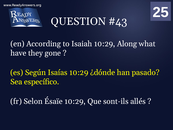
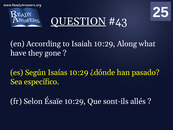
QUESTION underline: none -> present (78, 21)
